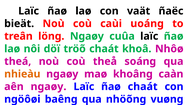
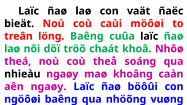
uoáng: uoáng -> möôøi (147, 24)
löng Ngaøy: Ngaøy -> Baêng (87, 36)
nhieàu colour: orange -> black (22, 74)
ñaø chaát: chaát -> böôûi (143, 87)
